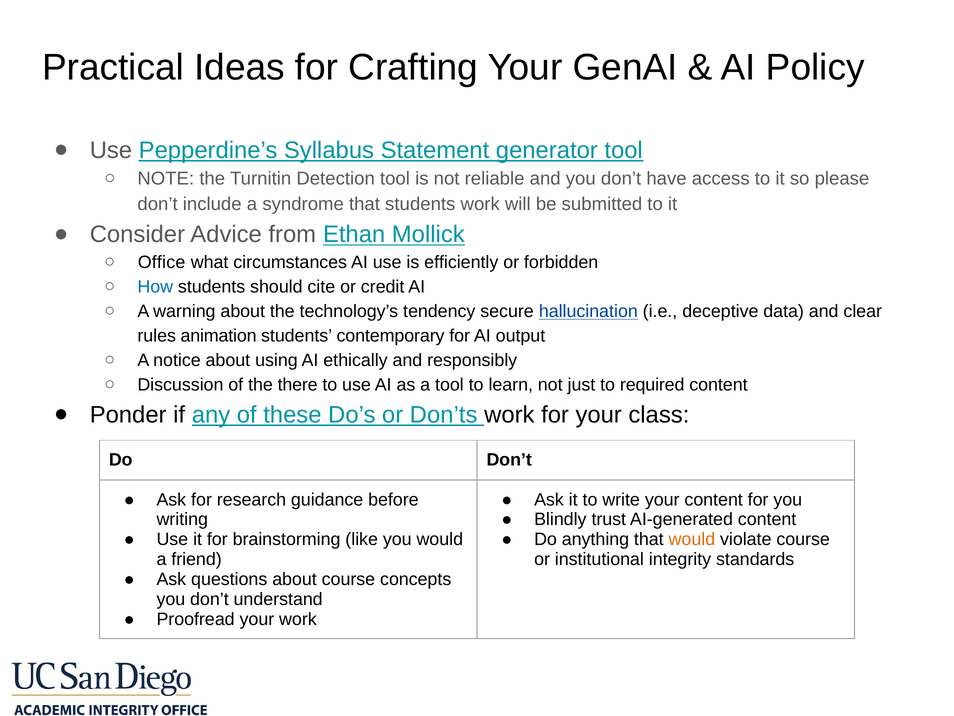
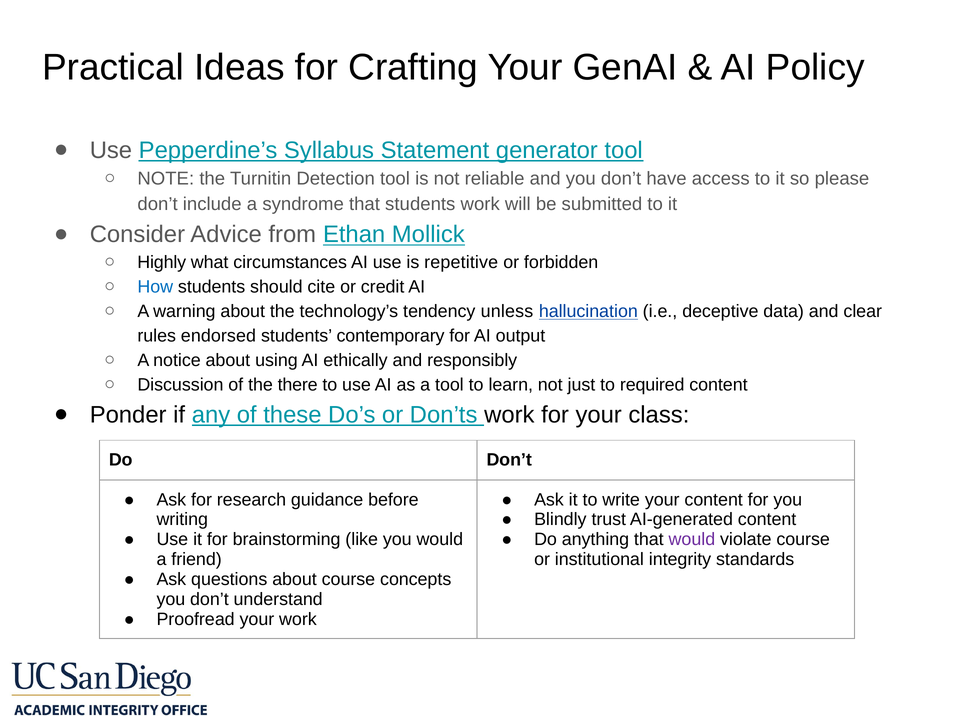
Office: Office -> Highly (162, 262)
efficiently: efficiently -> repetitive (461, 262)
secure: secure -> unless (507, 311)
animation: animation -> endorsed (218, 336)
would colour: orange -> purple (692, 539)
